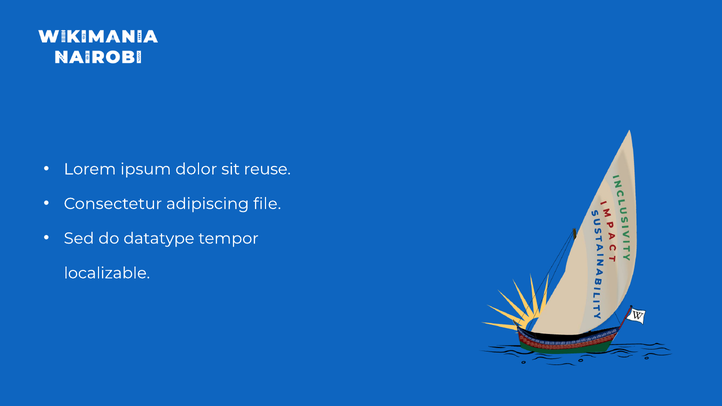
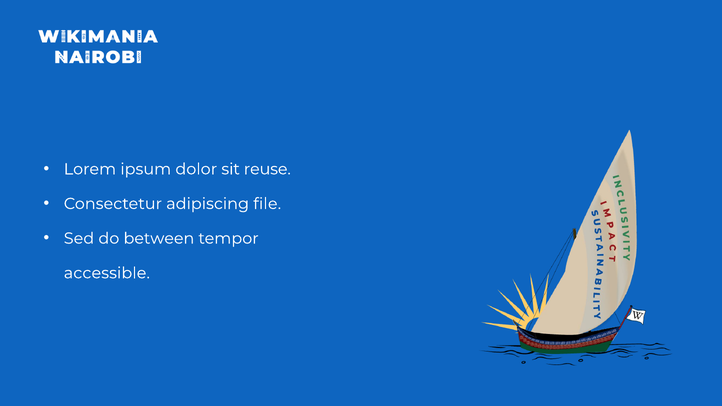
datatype: datatype -> between (159, 238)
localizable: localizable -> accessible (107, 273)
